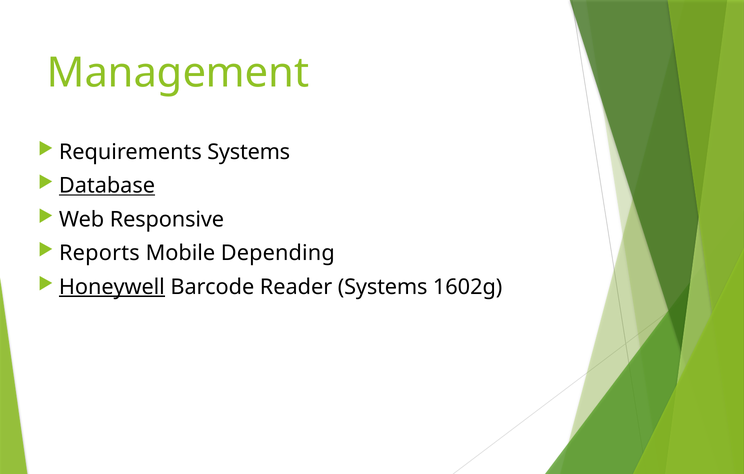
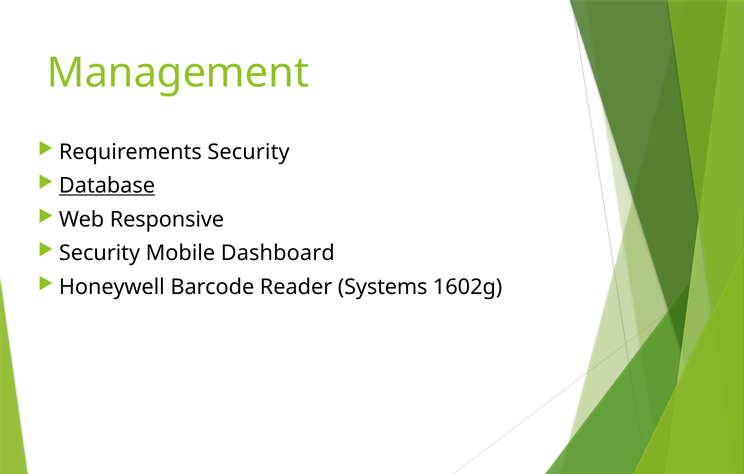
Requirements Systems: Systems -> Security (249, 152)
Reports: Reports -> Security (100, 253)
Depending: Depending -> Dashboard (278, 253)
Honeywell underline: present -> none (112, 287)
